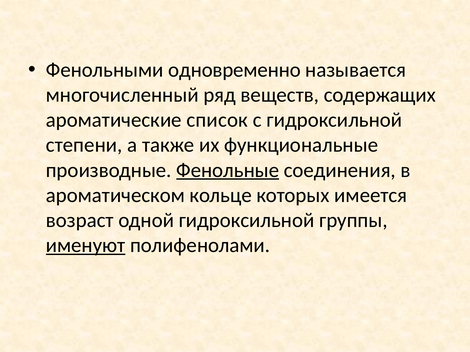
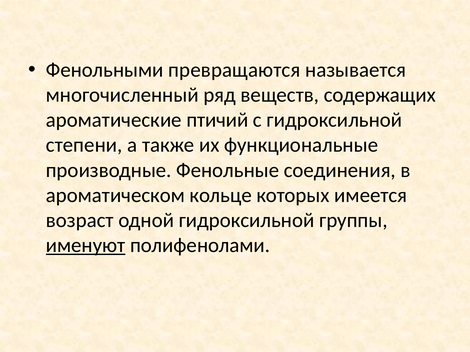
одновременно: одновременно -> превращаются (234, 70)
список: список -> птичий (217, 120)
Фенольные underline: present -> none (228, 170)
